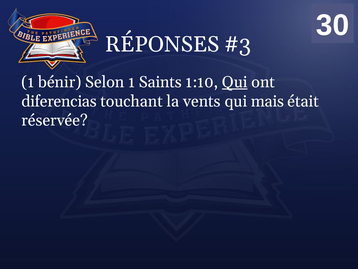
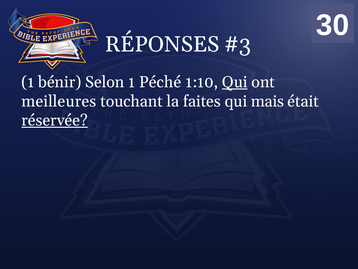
Saints: Saints -> Péché (160, 82)
diferencias: diferencias -> meilleures (59, 101)
vents: vents -> faites (202, 101)
réservée underline: none -> present (55, 120)
